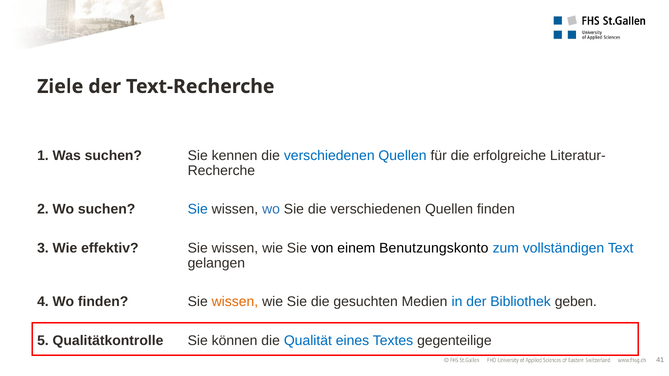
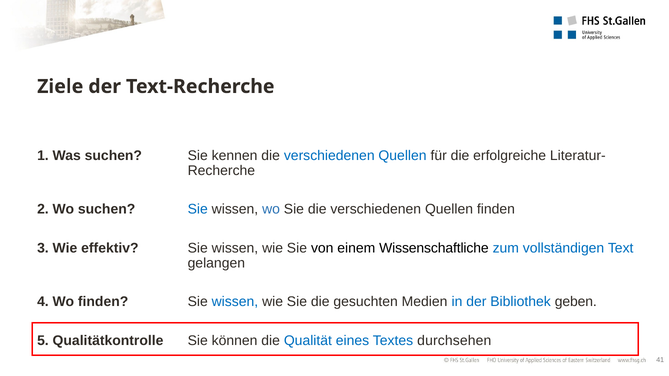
Benutzungskonto: Benutzungskonto -> Wissenschaftliche (434, 248)
wissen colour: orange -> blue (235, 302)
gegenteilige: gegenteilige -> durchsehen (454, 341)
